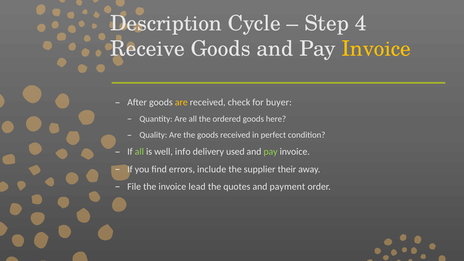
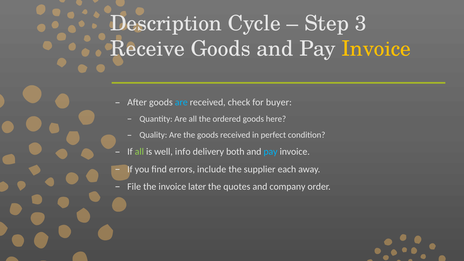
4: 4 -> 3 (361, 23)
are colour: yellow -> light blue (181, 102)
used: used -> both (235, 152)
pay colour: light green -> light blue (271, 152)
their: their -> each (287, 169)
lead: lead -> later (197, 187)
payment: payment -> company (287, 187)
